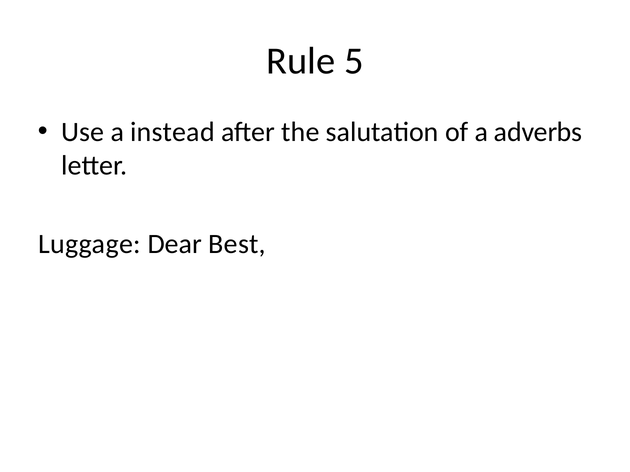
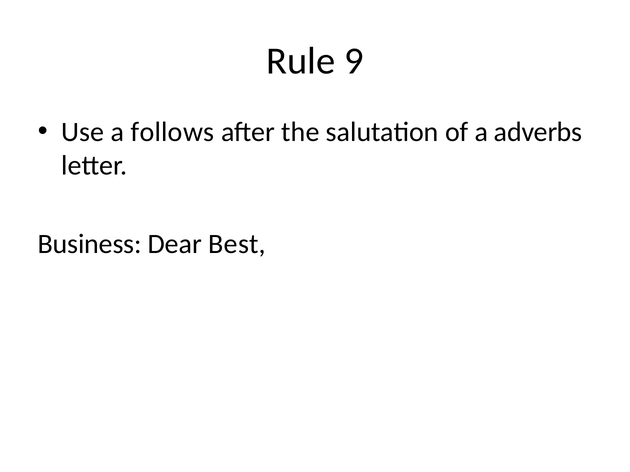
5: 5 -> 9 (354, 61)
instead: instead -> follows (172, 132)
Luggage: Luggage -> Business (90, 244)
